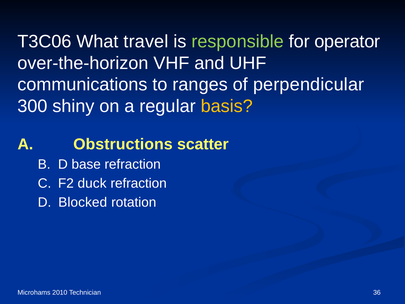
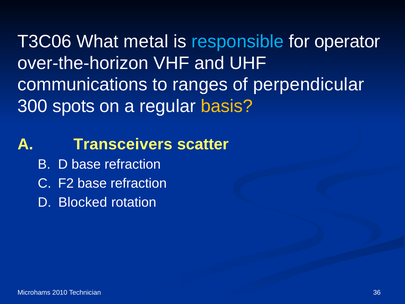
travel: travel -> metal (146, 41)
responsible colour: light green -> light blue (238, 41)
shiny: shiny -> spots (74, 106)
Obstructions: Obstructions -> Transceivers (123, 144)
F2 duck: duck -> base (92, 183)
